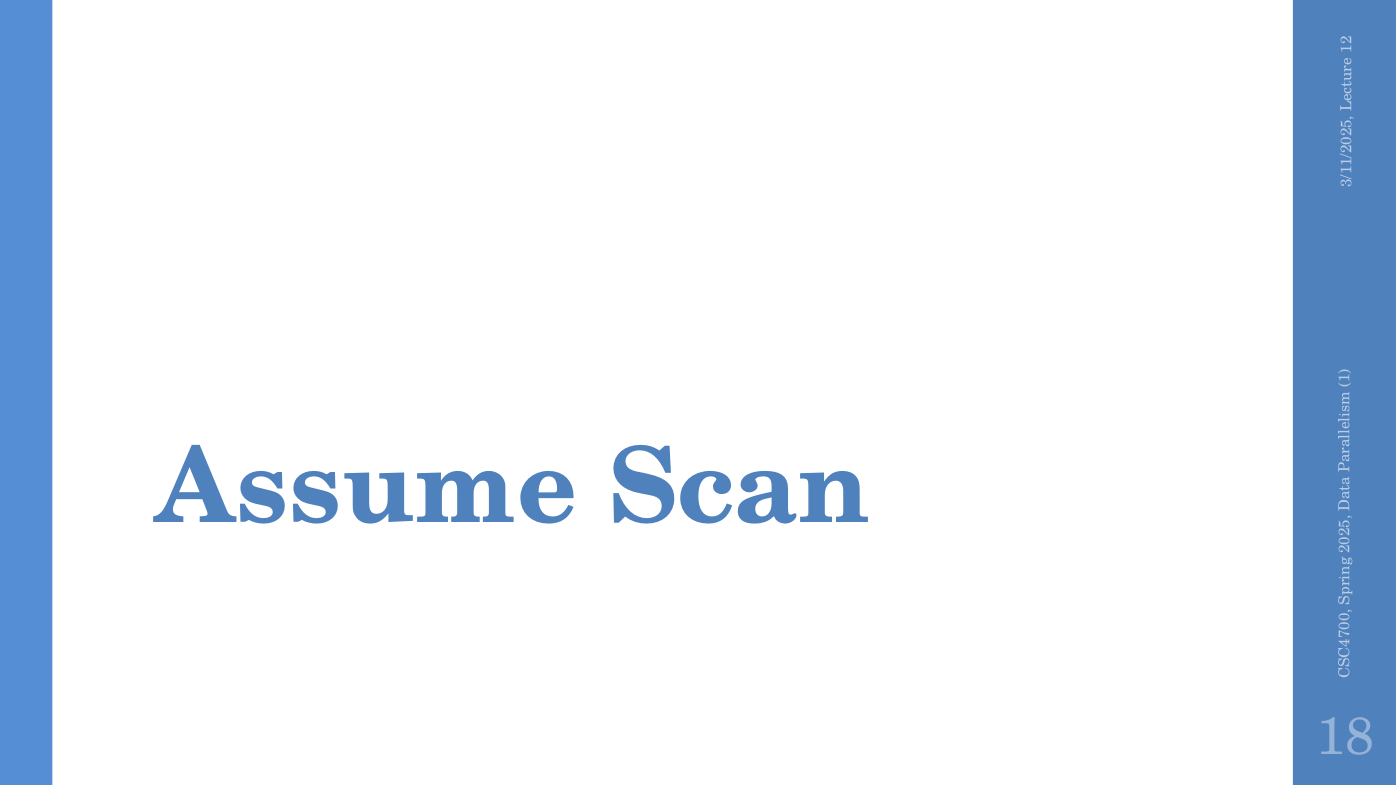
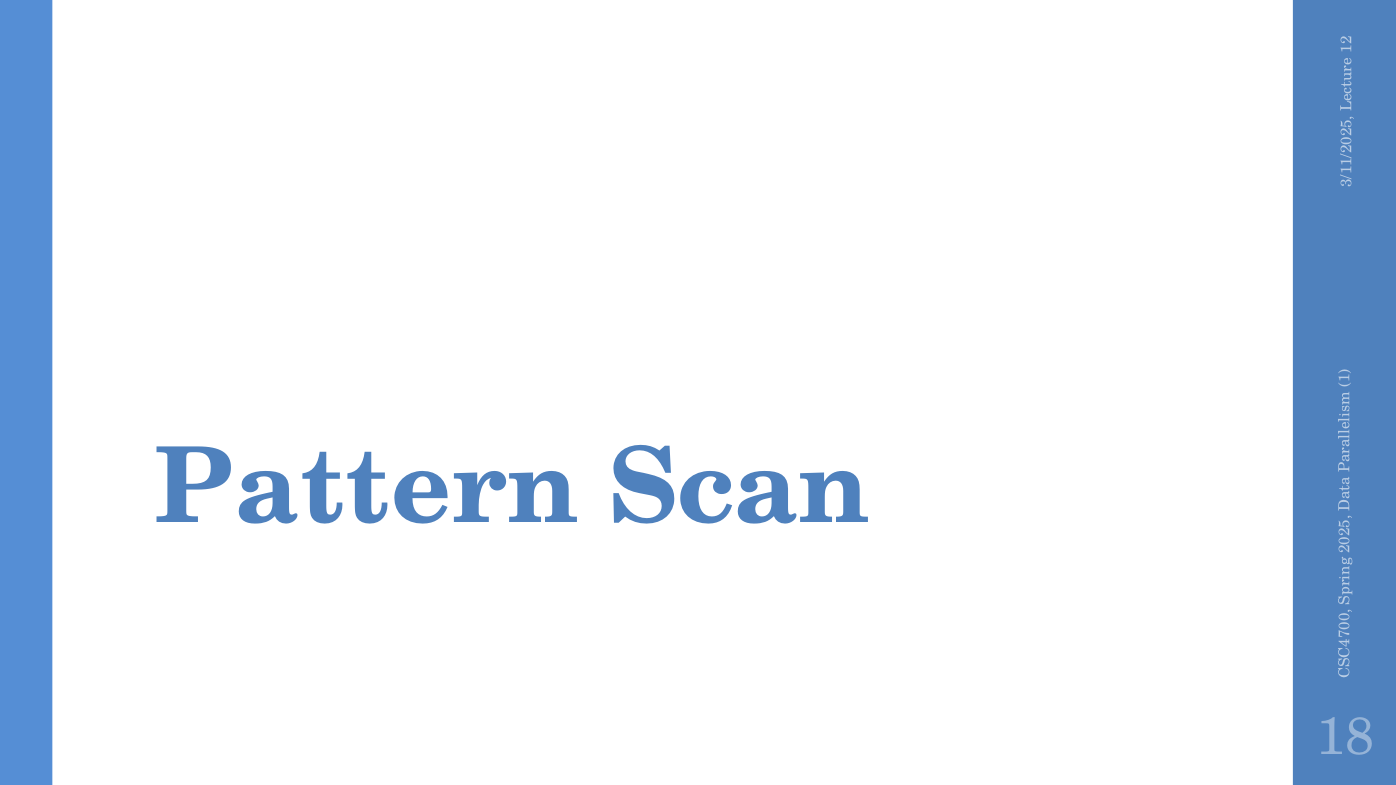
Assume: Assume -> Pattern (367, 488)
